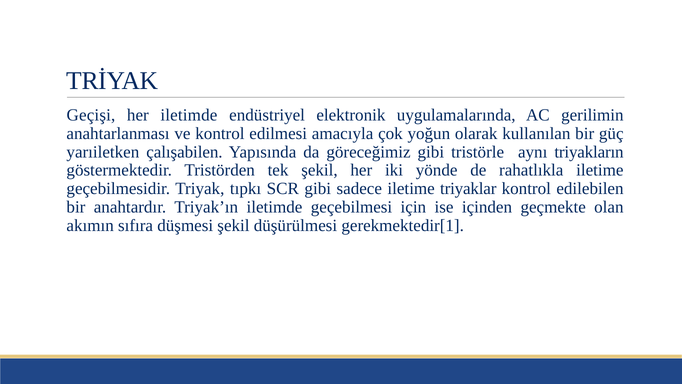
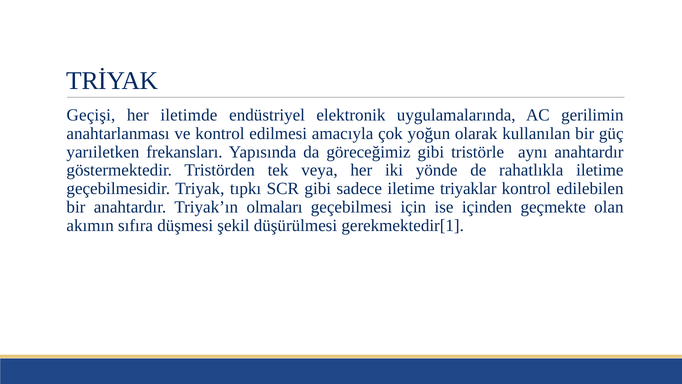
çalışabilen: çalışabilen -> frekansları (184, 152)
aynı triyakların: triyakların -> anahtardır (589, 152)
tek şekil: şekil -> veya (319, 170)
Triyak’ın iletimde: iletimde -> olmaları (275, 207)
